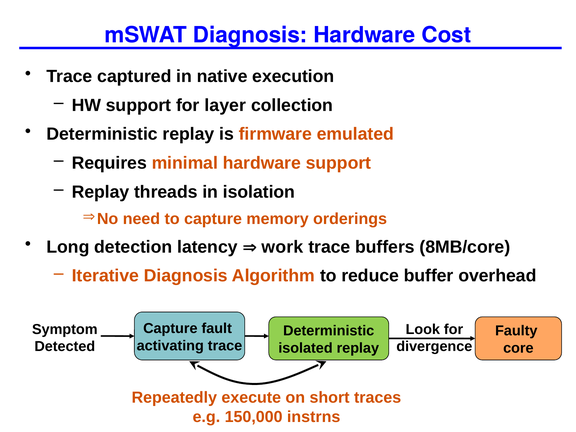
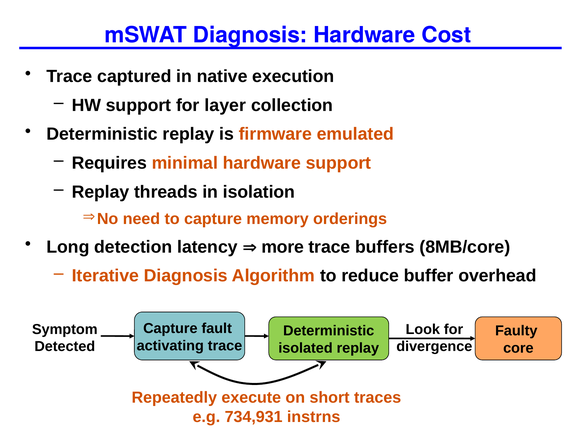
work: work -> more (283, 247)
150,000: 150,000 -> 734,931 (254, 417)
